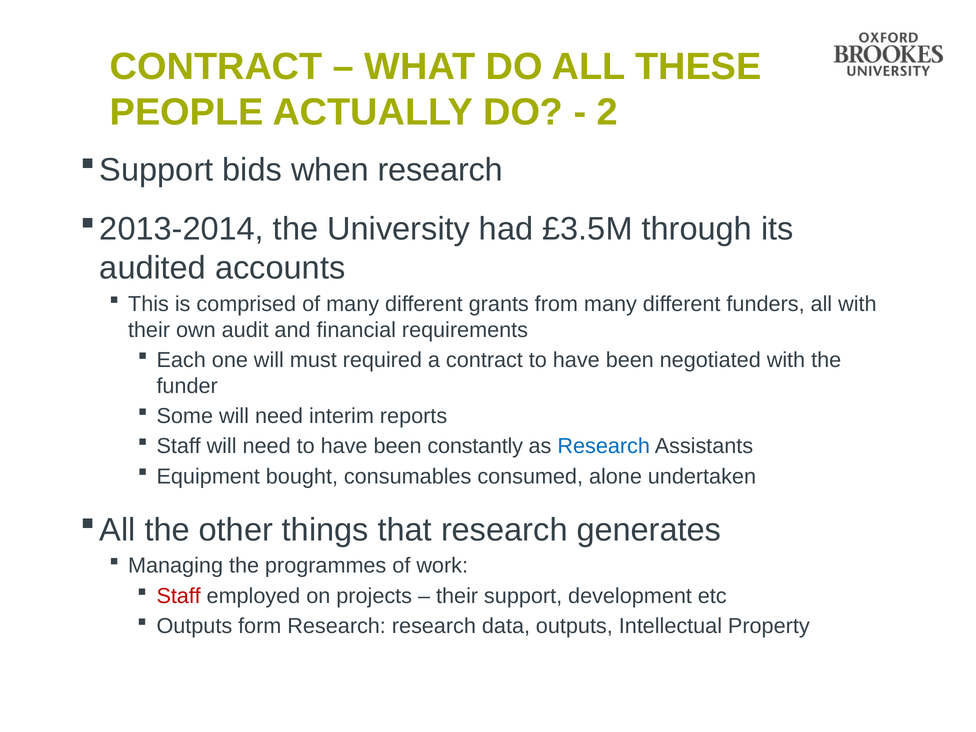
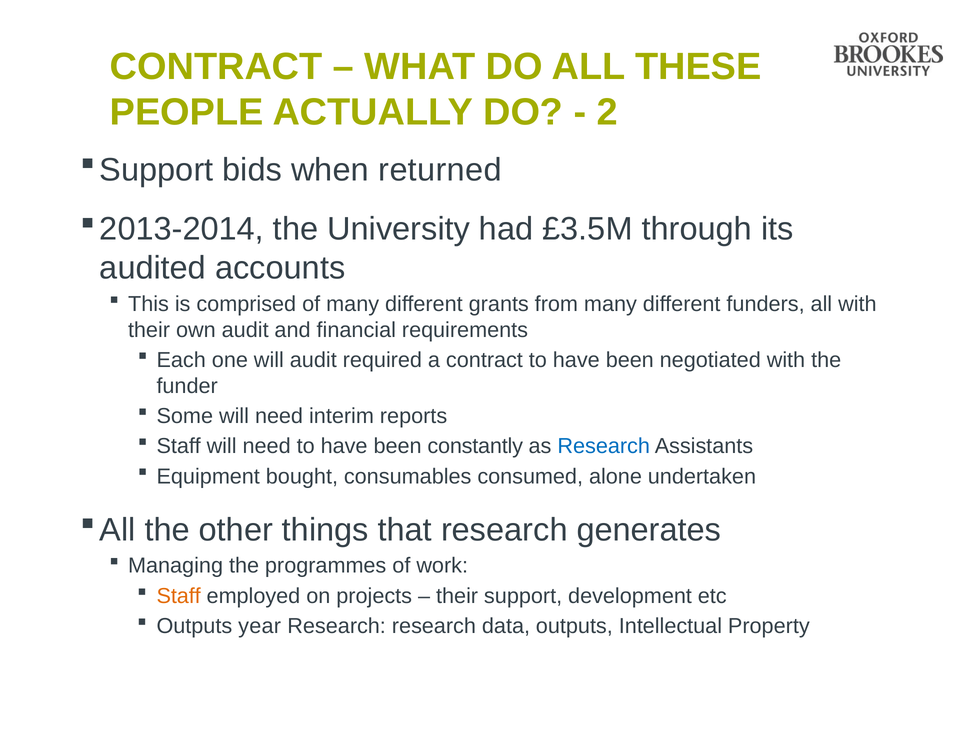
when research: research -> returned (440, 170)
will must: must -> audit (313, 360)
Staff colour: red -> orange (179, 596)
form: form -> year (260, 626)
